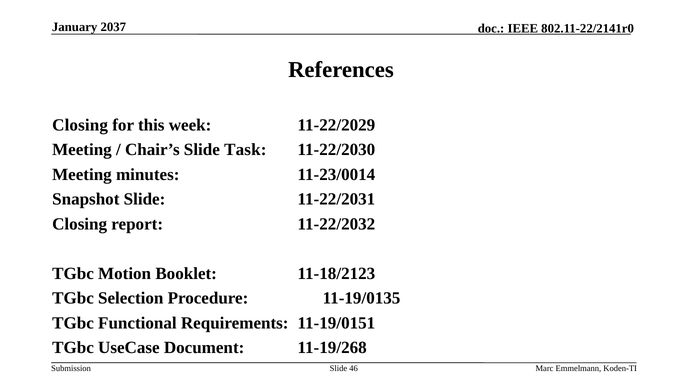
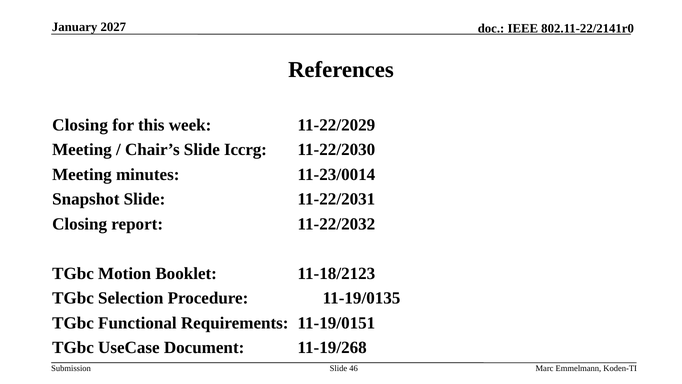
2037: 2037 -> 2027 (113, 27)
Task: Task -> Iccrg (245, 150)
